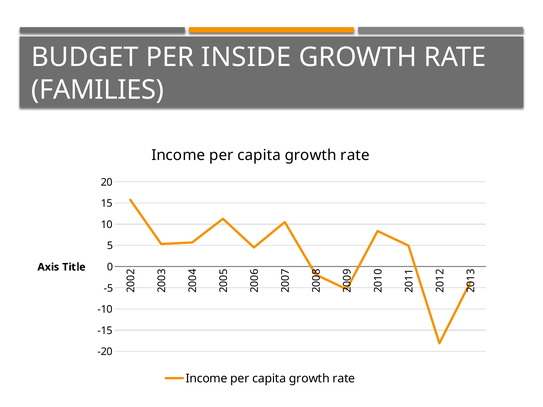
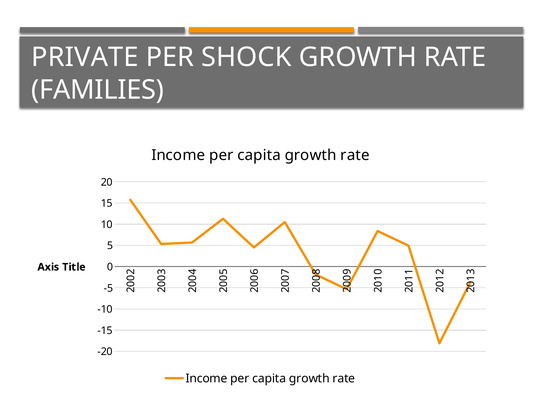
BUDGET: BUDGET -> PRIVATE (85, 57)
INSIDE: INSIDE -> SHOCK (246, 57)
